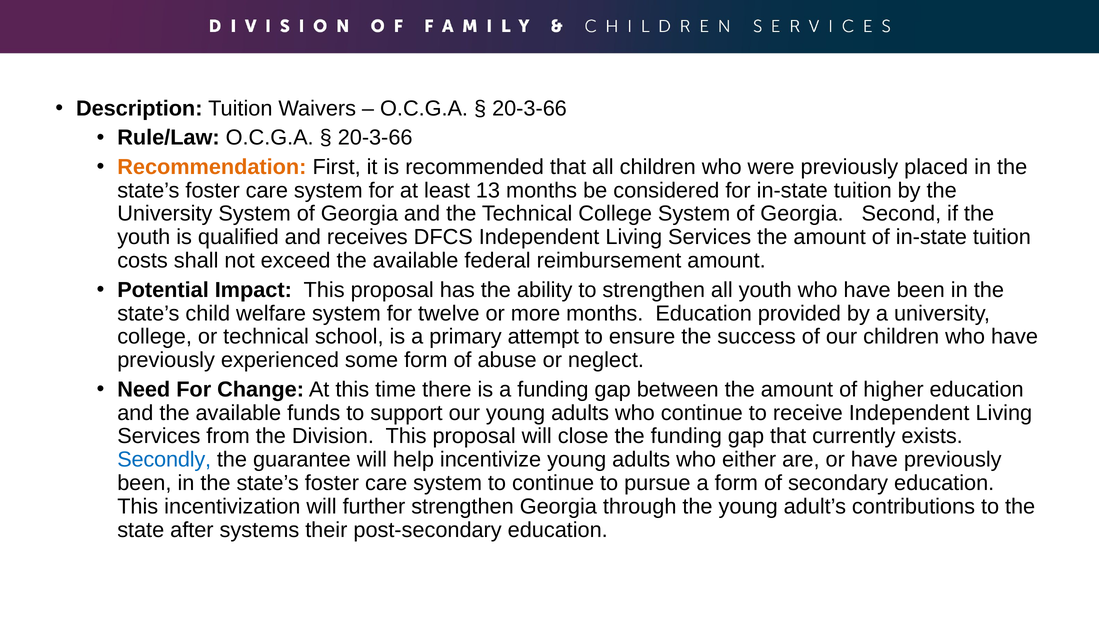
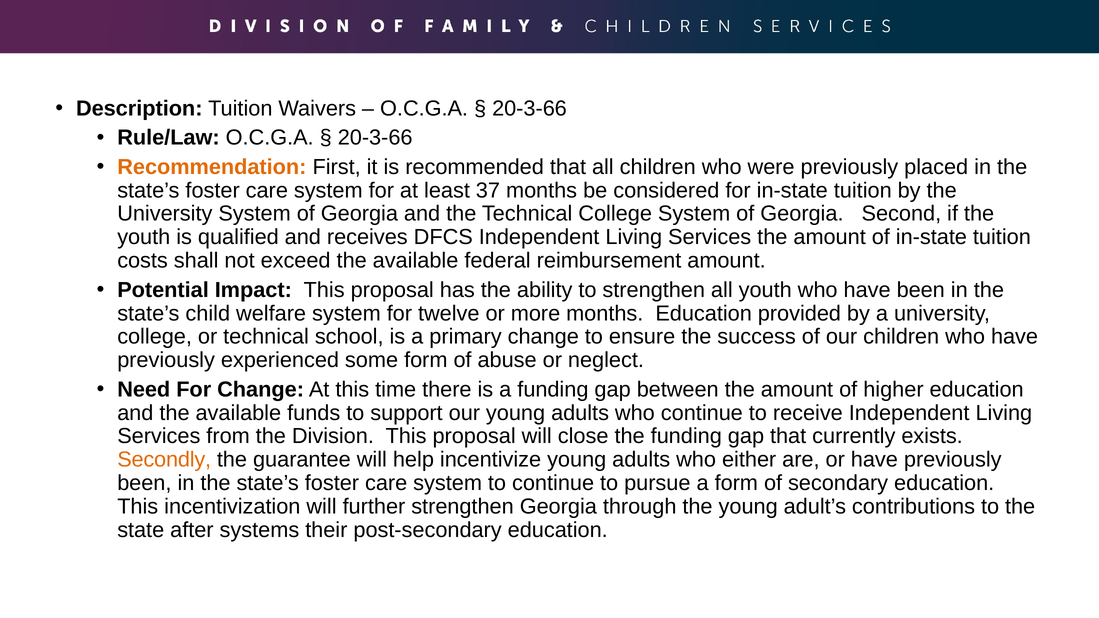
13: 13 -> 37 (488, 190)
primary attempt: attempt -> change (543, 337)
Secondly colour: blue -> orange (164, 460)
